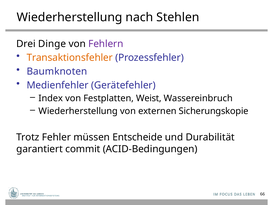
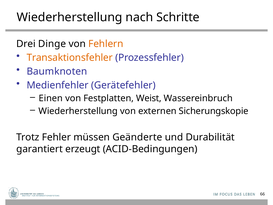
Stehlen: Stehlen -> Schritte (178, 17)
Fehlern colour: purple -> orange (106, 44)
Index: Index -> Einen (51, 98)
Entscheide: Entscheide -> Geänderte (137, 137)
commit: commit -> erzeugt (83, 149)
